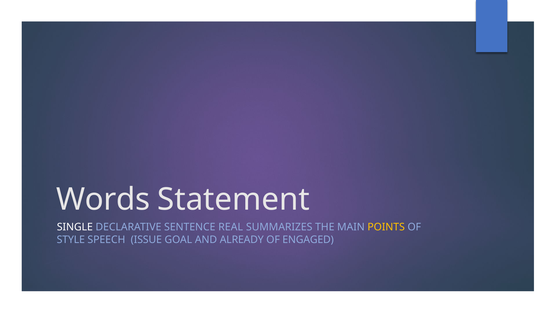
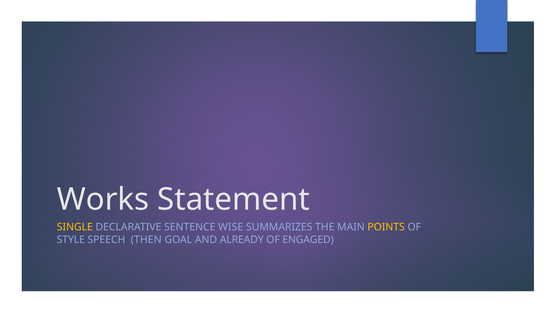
Words: Words -> Works (103, 199)
SINGLE colour: white -> yellow (75, 227)
REAL: REAL -> WISE (231, 227)
ISSUE: ISSUE -> THEN (146, 239)
